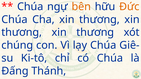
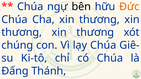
bên colour: orange -> black (81, 7)
